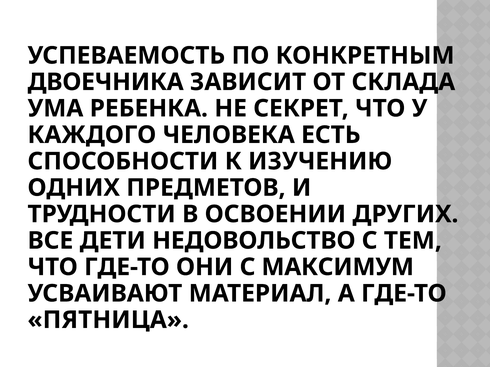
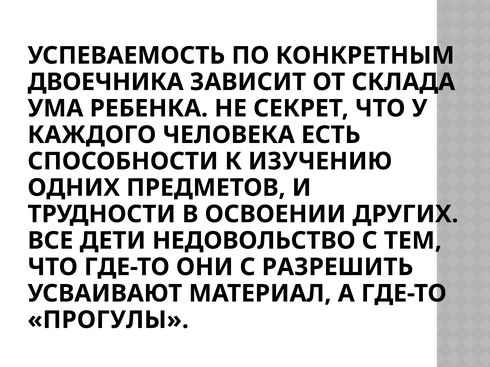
МАКСИМУМ: МАКСИМУМ -> РАЗРЕШИТЬ (338, 267)
ПЯТНИЦА: ПЯТНИЦА -> ПРОГУЛЫ (108, 320)
